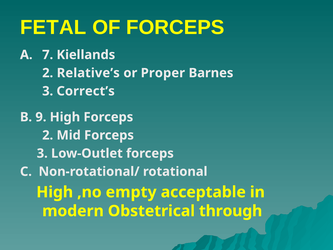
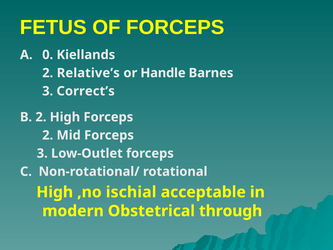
FETAL: FETAL -> FETUS (53, 27)
7: 7 -> 0 (48, 55)
Proper: Proper -> Handle (163, 73)
B 9: 9 -> 2 (41, 117)
empty: empty -> ischial (131, 192)
